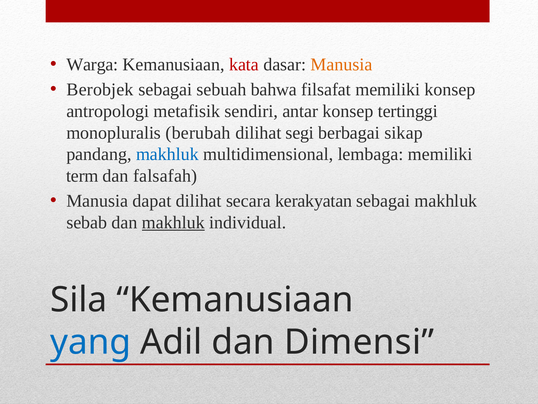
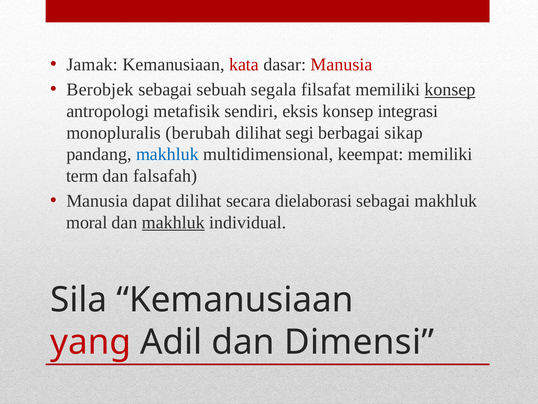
Warga: Warga -> Jamak (92, 64)
Manusia colour: orange -> red (341, 64)
bahwa: bahwa -> segala (274, 90)
konsep underline: none -> present (450, 90)
antar: antar -> eksis (300, 111)
tertinggi: tertinggi -> integrasi (408, 111)
lembaga: lembaga -> keempat (371, 154)
kerakyatan: kerakyatan -> dielaborasi (314, 201)
sebab: sebab -> moral (87, 222)
yang colour: blue -> red (91, 342)
